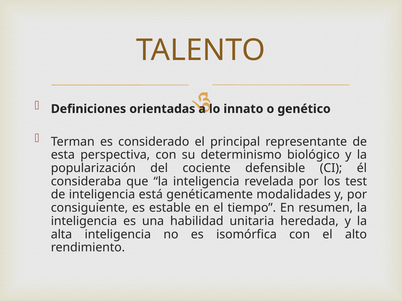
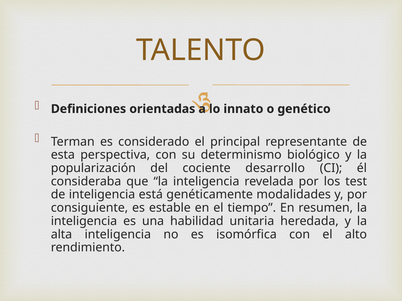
defensible: defensible -> desarrollo (275, 168)
